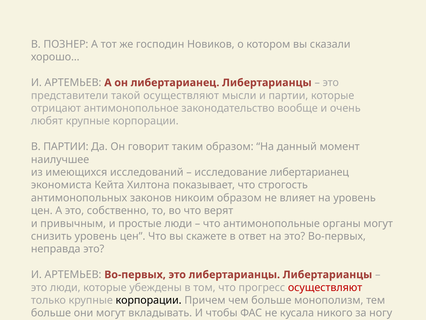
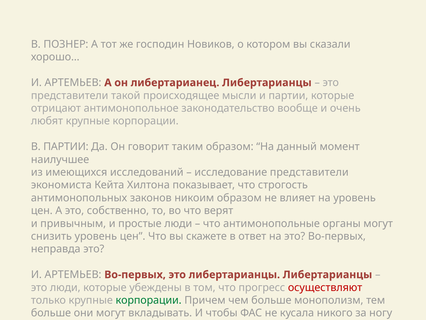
такой осуществляют: осуществляют -> происходящее (181, 95)
исследование либертарианец: либертарианец -> представители (309, 172)
корпорации colour: black -> green (149, 300)
